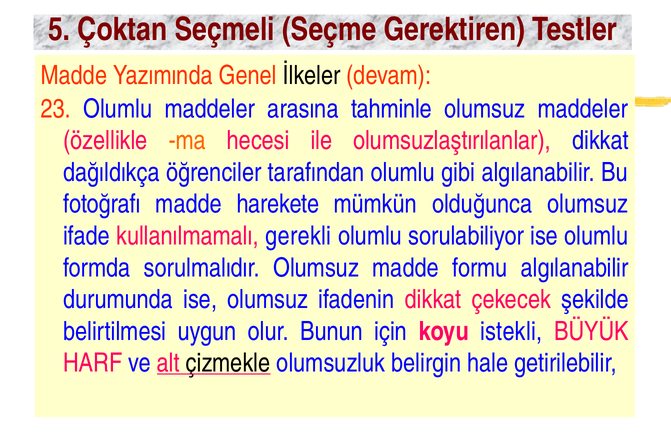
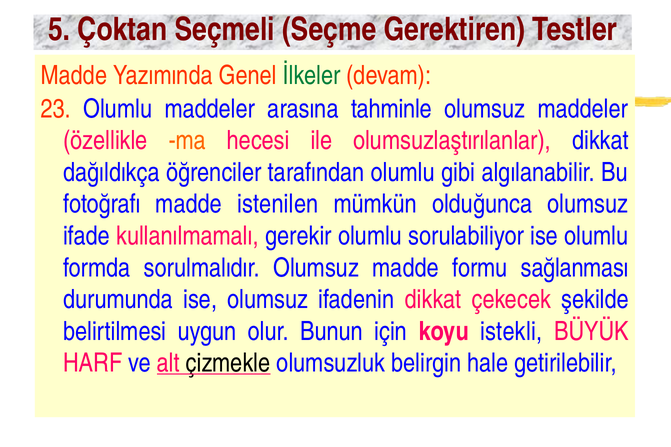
İlkeler colour: black -> green (312, 75)
harekete: harekete -> istenilen (278, 204)
gerekli: gerekli -> gerekir (298, 236)
formu algılanabilir: algılanabilir -> sağlanması (575, 268)
